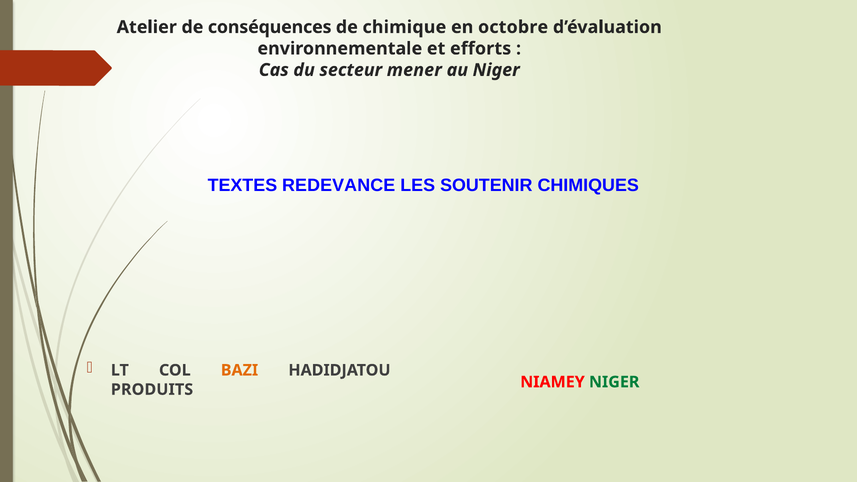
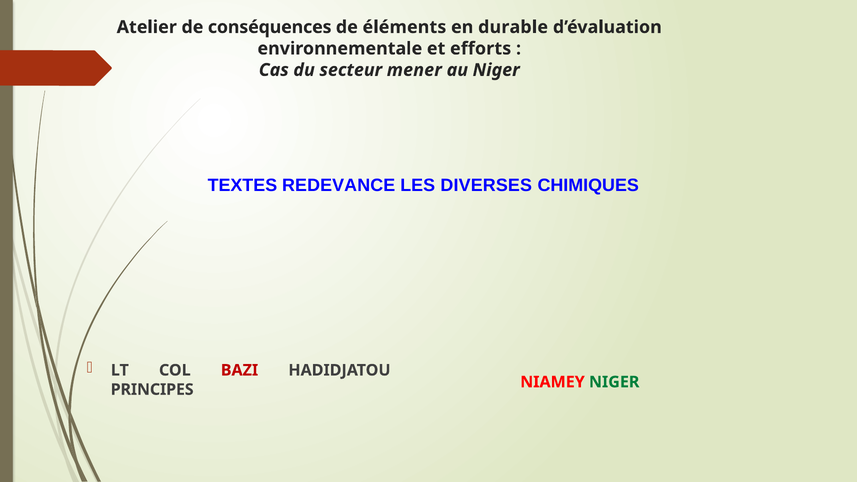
chimique: chimique -> éléments (404, 27)
octobre: octobre -> durable (513, 27)
SOUTENIR: SOUTENIR -> DIVERSES (486, 185)
BAZI colour: orange -> red (239, 370)
PRODUITS: PRODUITS -> PRINCIPES (152, 390)
